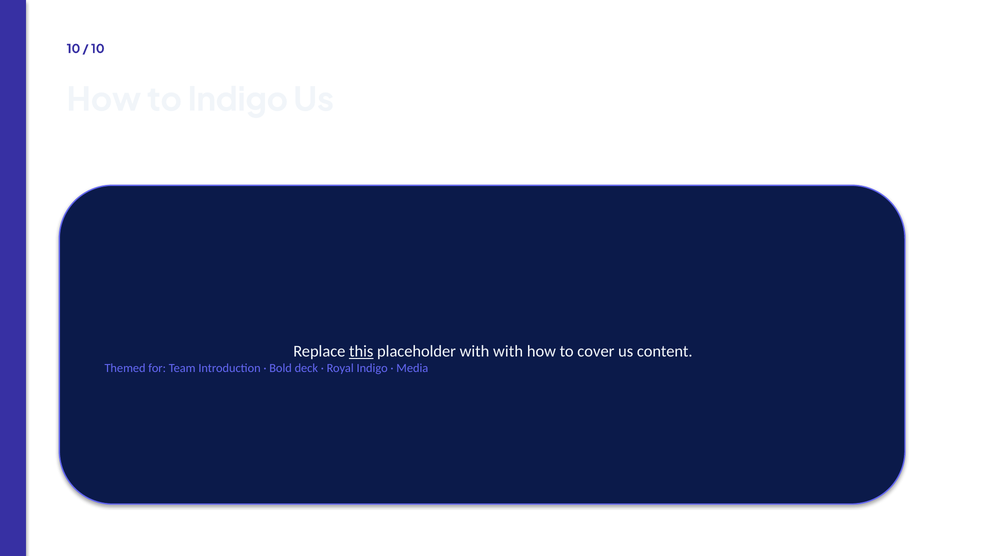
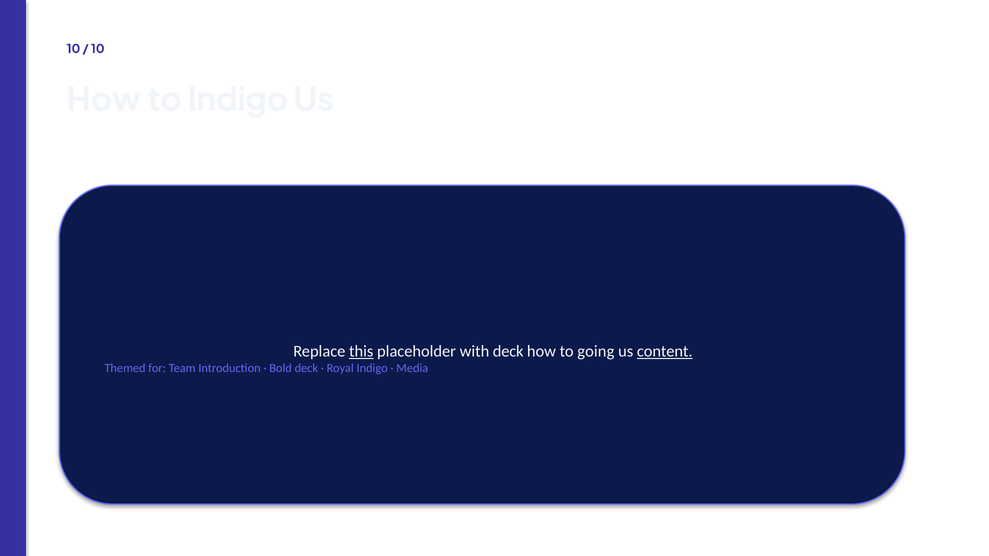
with with: with -> deck (508, 352)
cover: cover -> going (596, 352)
content underline: none -> present (665, 352)
